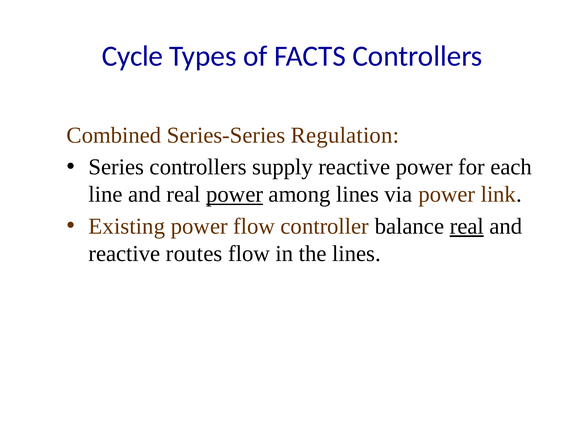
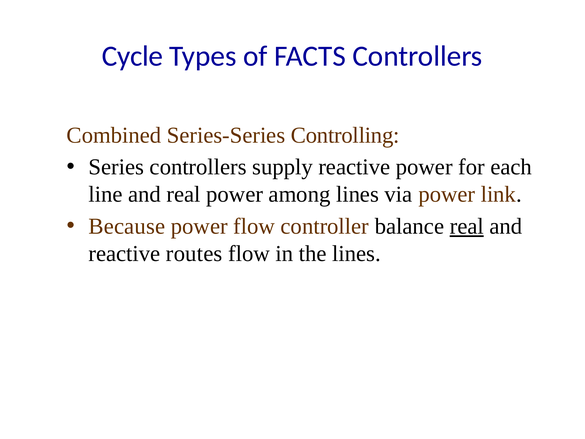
Regulation: Regulation -> Controlling (345, 135)
power underline: present -> none (235, 194)
Existing: Existing -> Because (127, 226)
